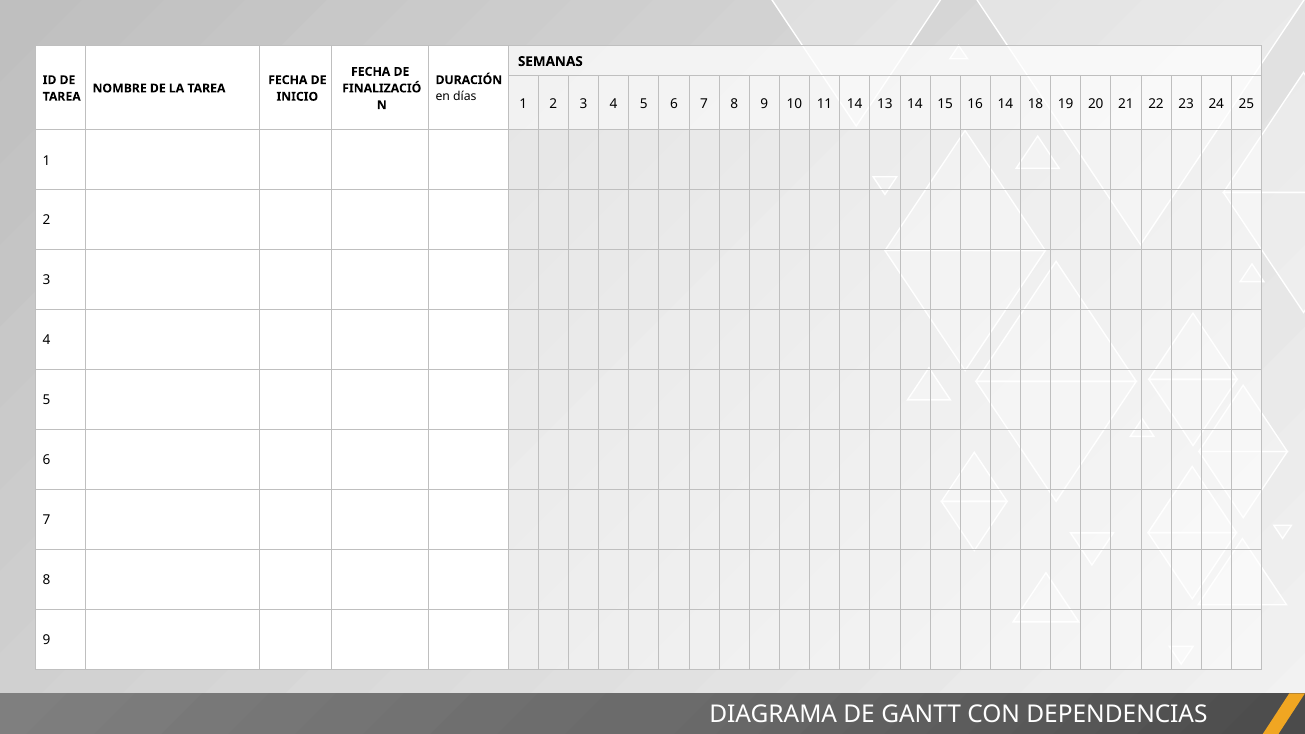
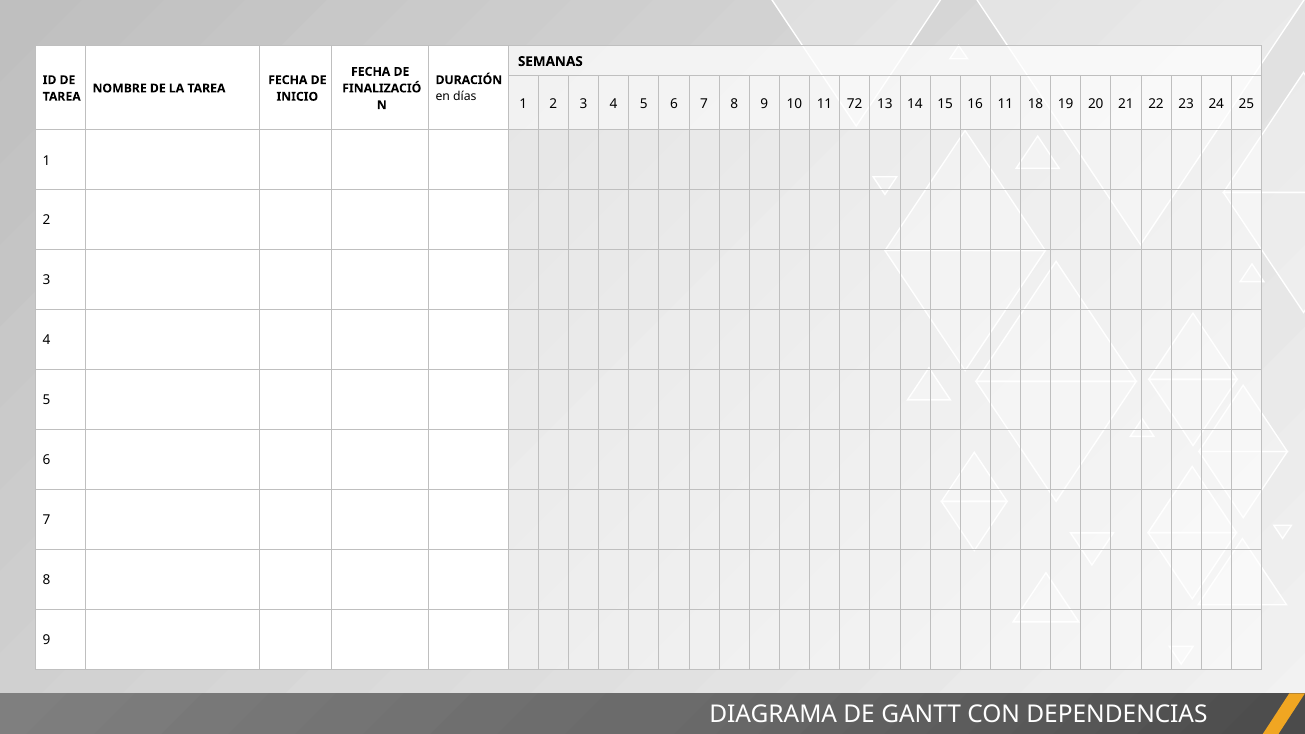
11 14: 14 -> 72 (855, 104)
16 14: 14 -> 11 (1005, 104)
